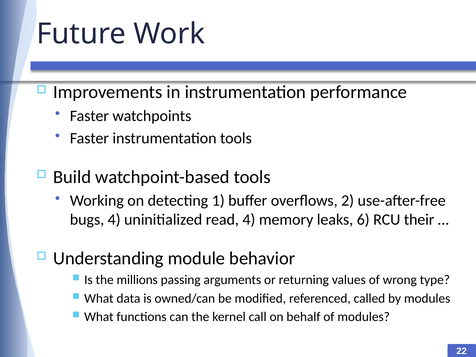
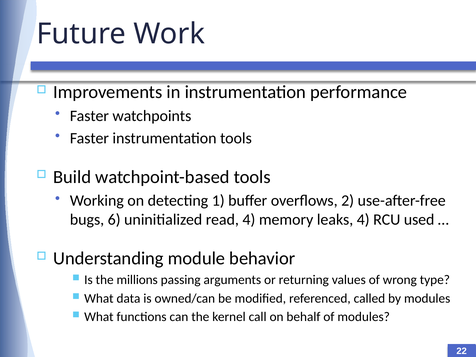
bugs 4: 4 -> 6 (114, 220)
leaks 6: 6 -> 4 (363, 220)
their: their -> used (419, 220)
